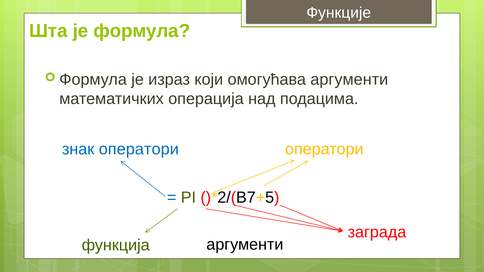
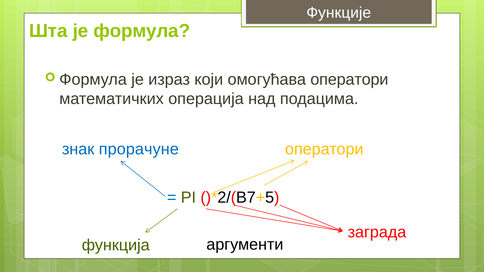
омогућава аргументи: аргументи -> оператори (349, 80)
знак оператори: оператори -> прорачуне (139, 149)
